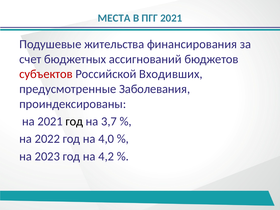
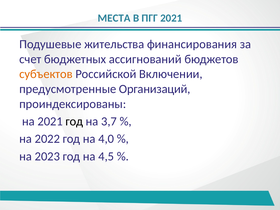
субъектов colour: red -> orange (46, 74)
Входивших: Входивших -> Включении (171, 74)
Заболевания: Заболевания -> Организаций (155, 89)
4,2: 4,2 -> 4,5 (106, 156)
